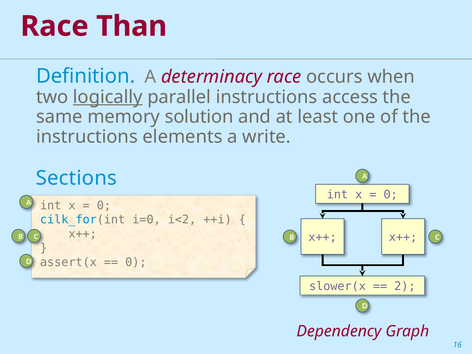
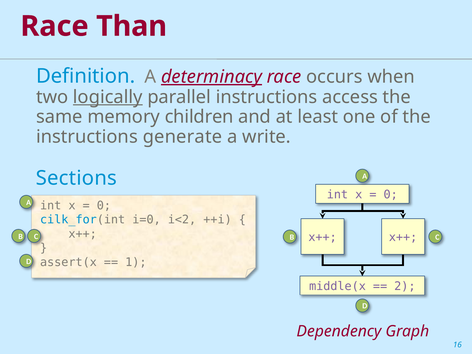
determinacy underline: none -> present (212, 77)
solution: solution -> children (199, 117)
elements: elements -> generate (182, 137)
0: 0 -> 1 (136, 262)
slower(x: slower(x -> middle(x (337, 286)
